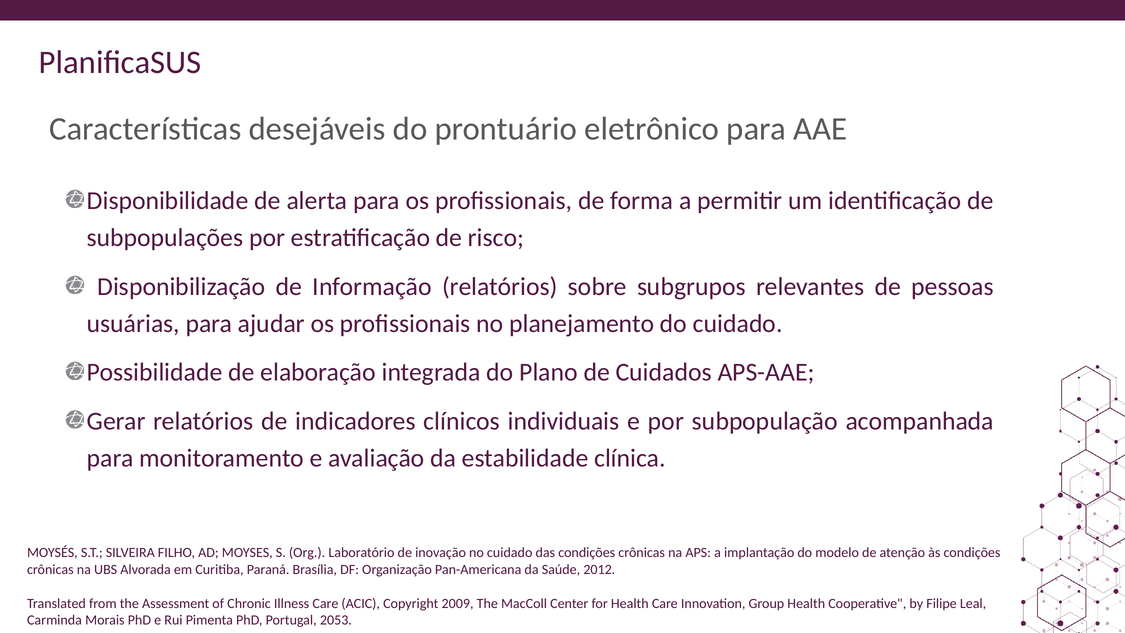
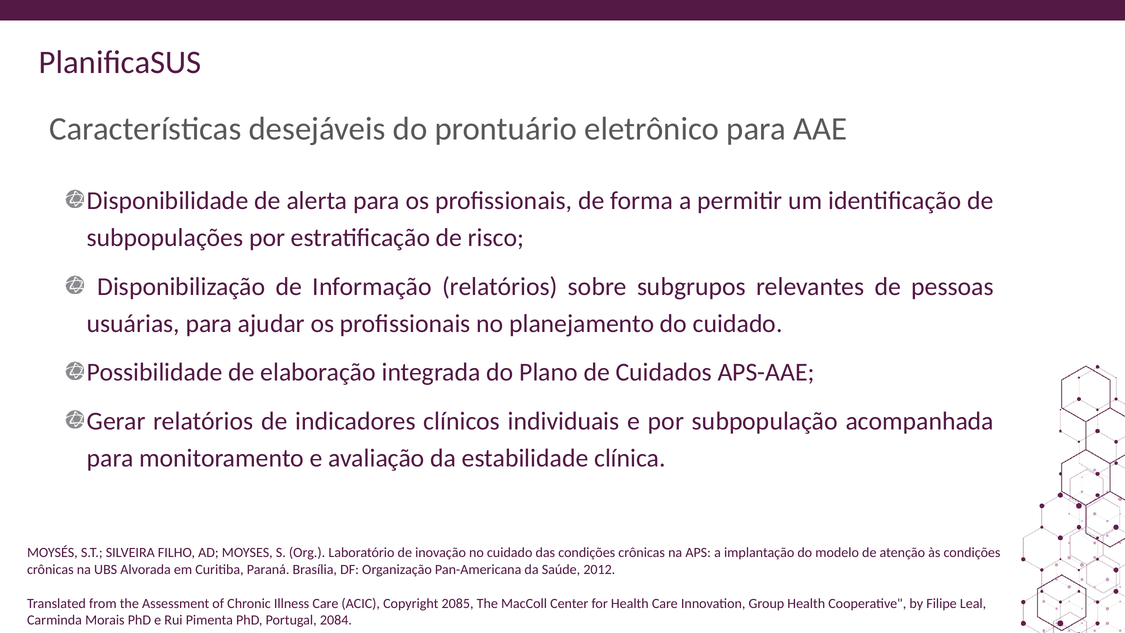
2009: 2009 -> 2085 (458, 603)
2053: 2053 -> 2084 (336, 620)
